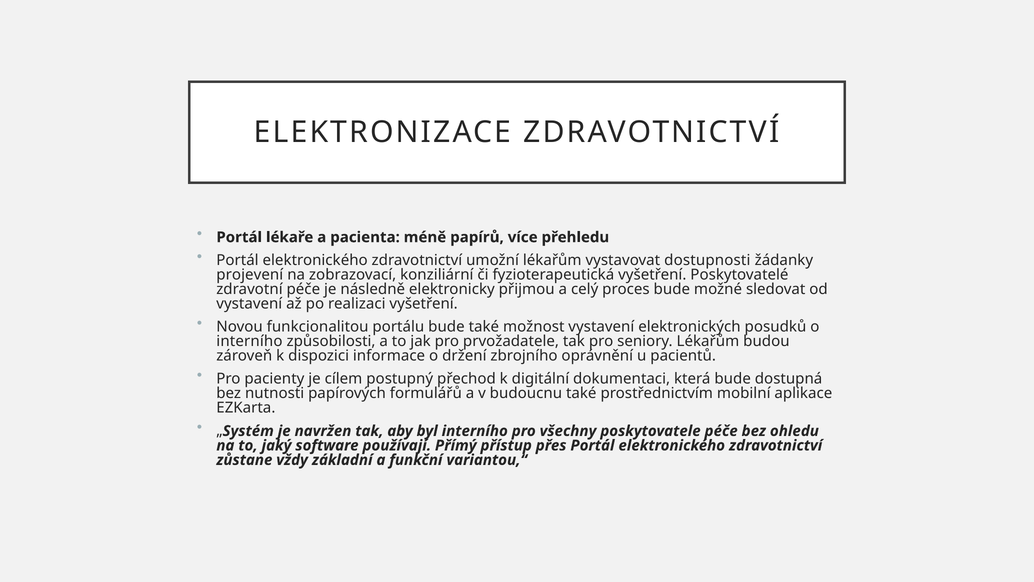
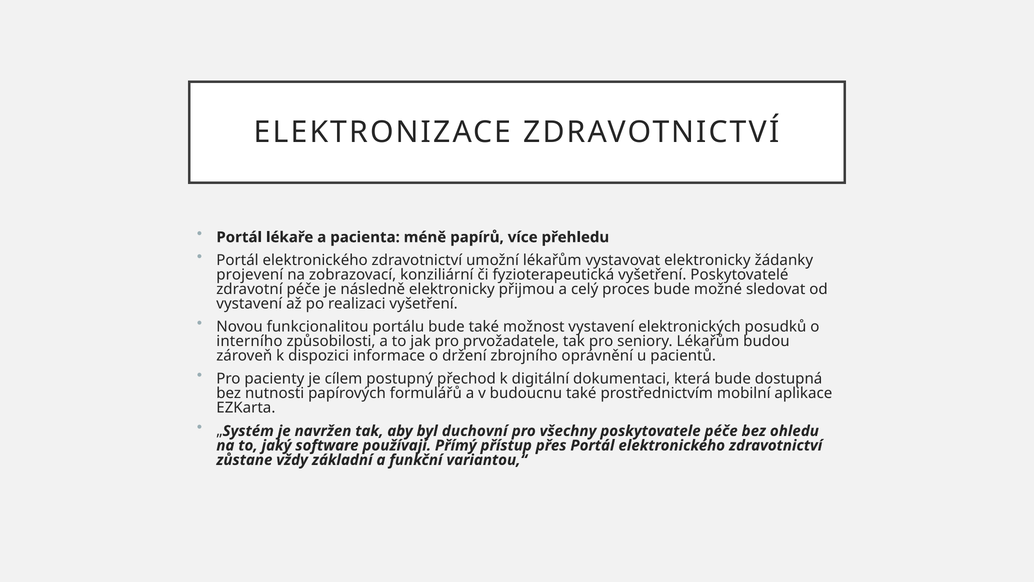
vystavovat dostupnosti: dostupnosti -> elektronicky (707, 260)
byl interního: interního -> duchovní (475, 431)
